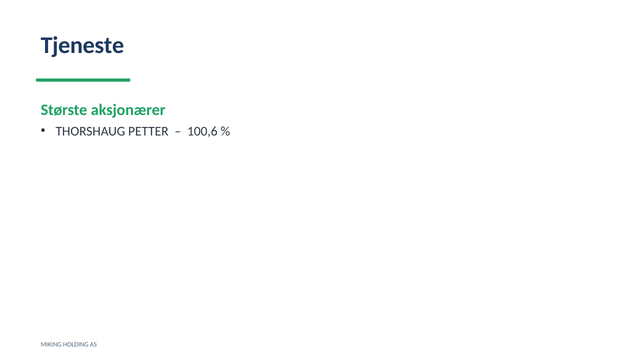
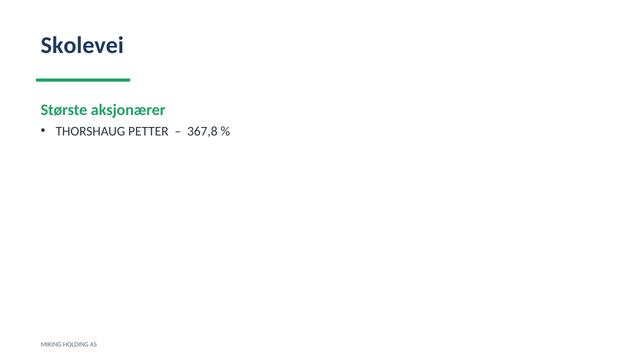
Tjeneste: Tjeneste -> Skolevei (82, 46)
100,6: 100,6 -> 367,8 (202, 131)
